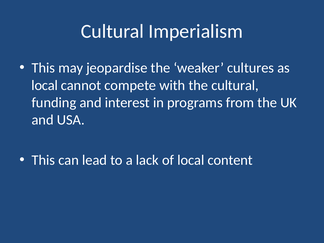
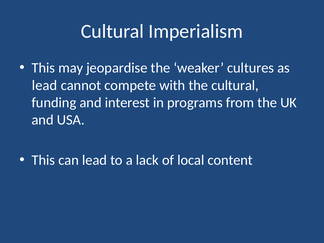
local: local -> lead (44, 85)
